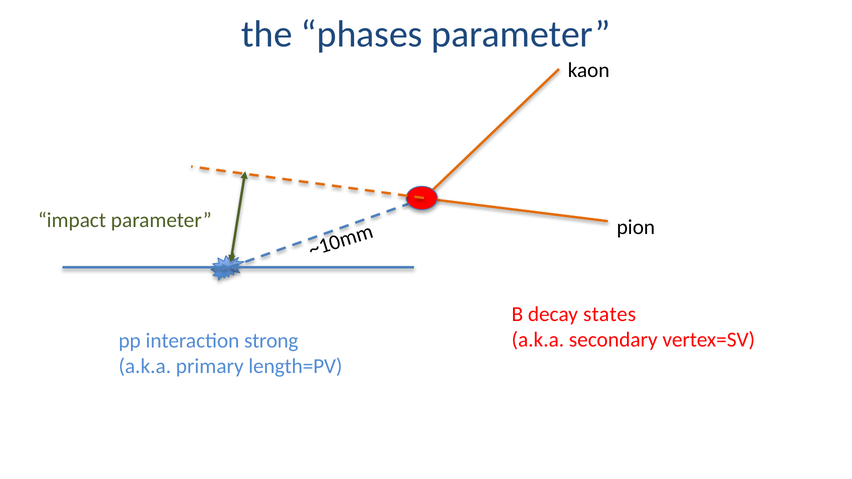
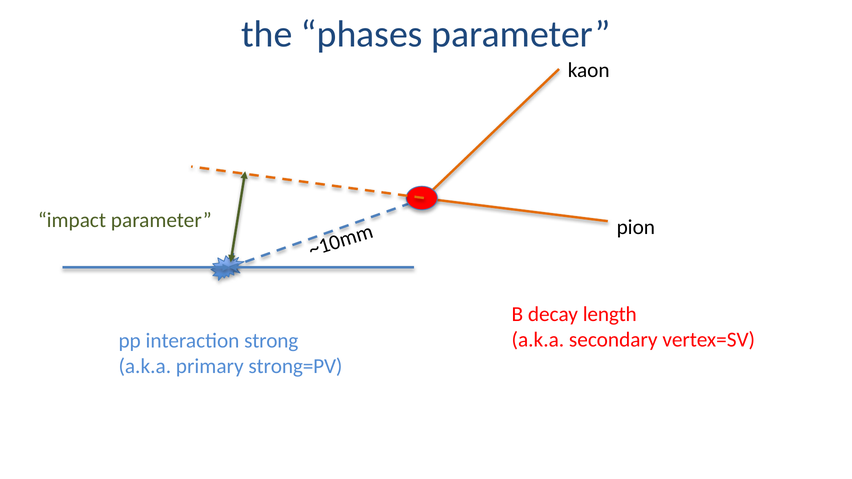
states: states -> length (610, 315)
length=PV: length=PV -> strong=PV (295, 367)
